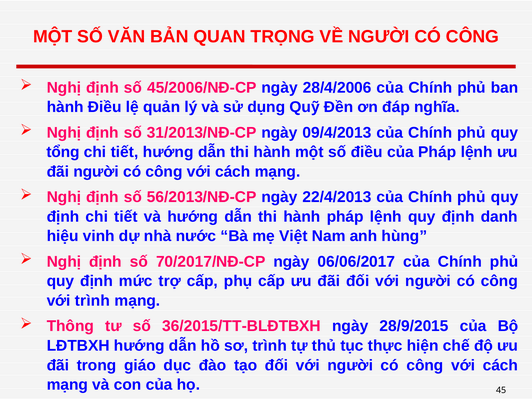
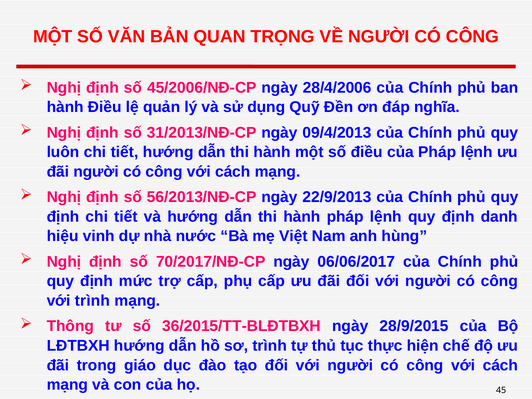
tổng: tổng -> luôn (63, 152)
22/4/2013: 22/4/2013 -> 22/9/2013 (337, 197)
